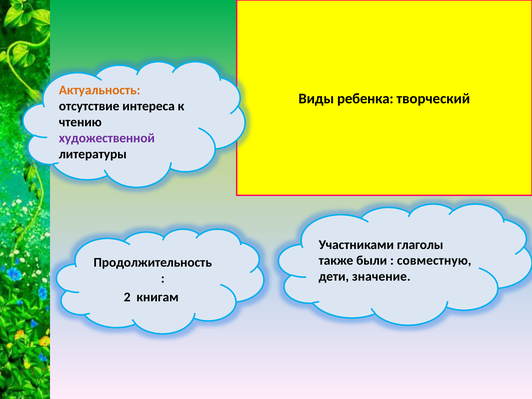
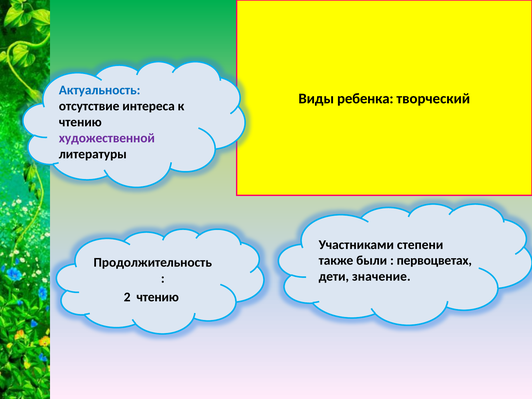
Актуальность colour: orange -> blue (100, 90)
глаголы: глаголы -> степени (420, 245)
совместную: совместную -> первоцветах (434, 261)
2 книгам: книгам -> чтению (158, 297)
